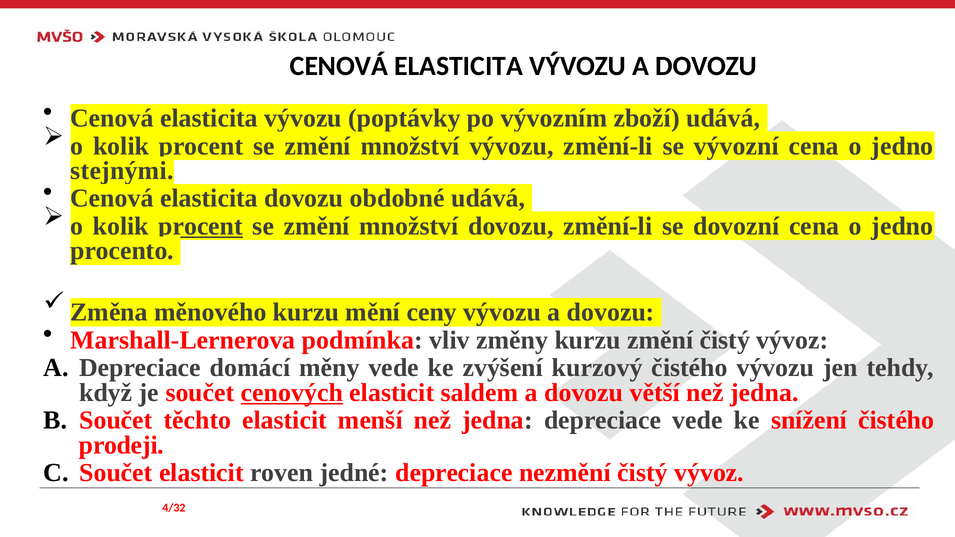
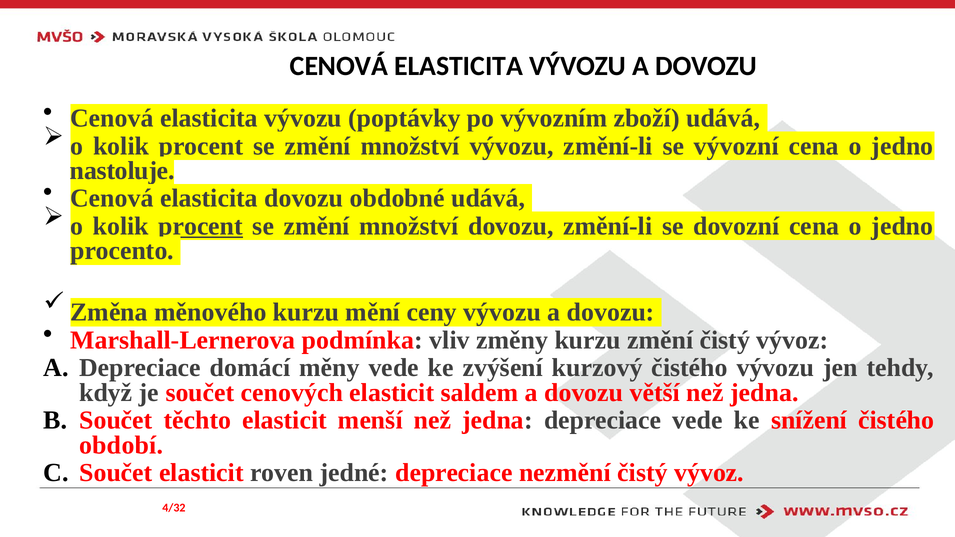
stejnými: stejnými -> nastoluje (122, 171)
cenových underline: present -> none (292, 393)
prodeji: prodeji -> období (121, 445)
